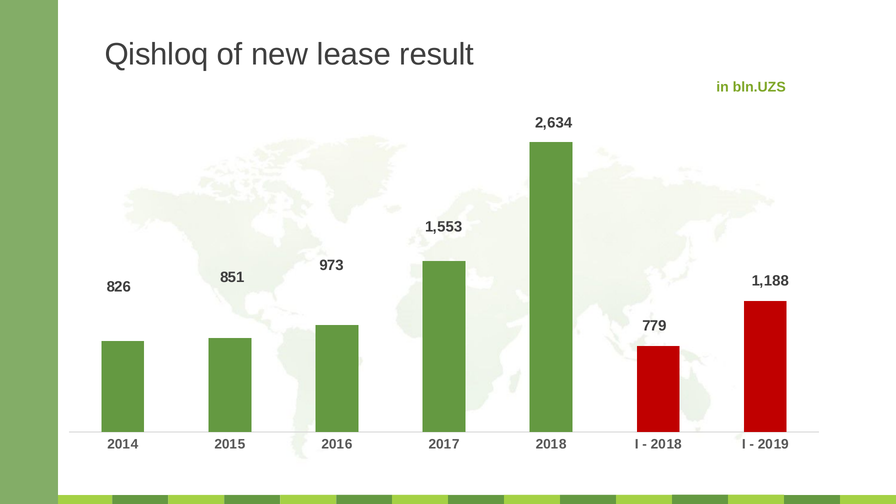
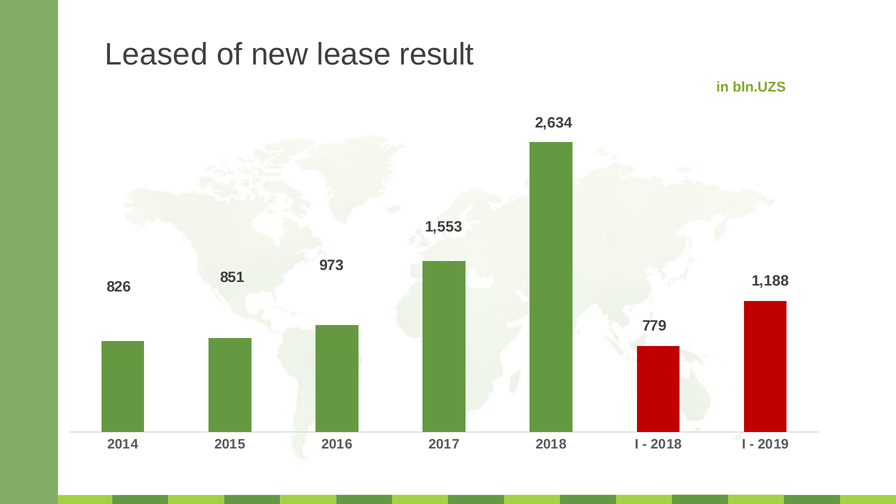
Qishloq: Qishloq -> Leased (156, 54)
